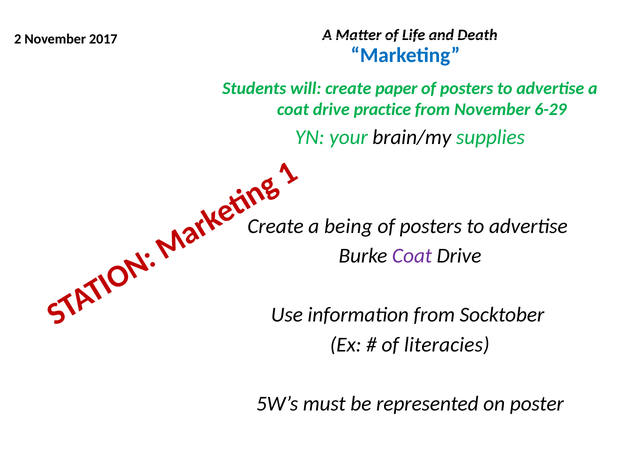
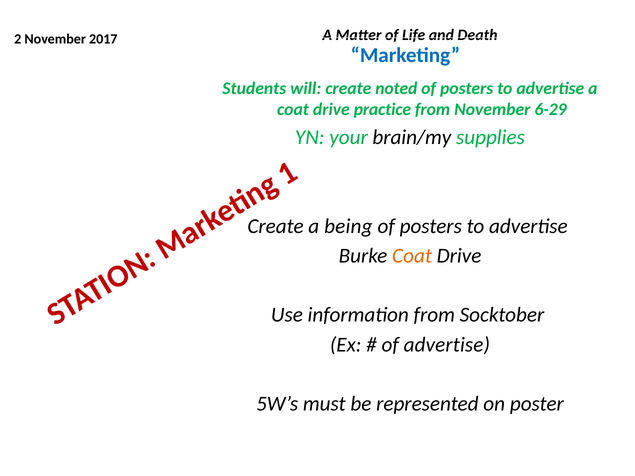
paper: paper -> noted (396, 88)
Coat colour: purple -> orange (412, 256)
of literacies: literacies -> advertise (447, 345)
